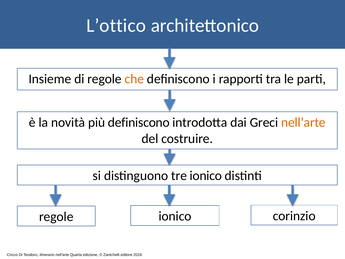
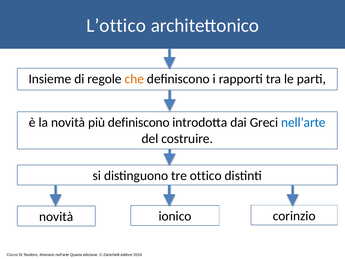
nell’arte colour: orange -> blue (303, 122)
tre ionico: ionico -> ottico (206, 176)
regole: regole -> novità (56, 216)
